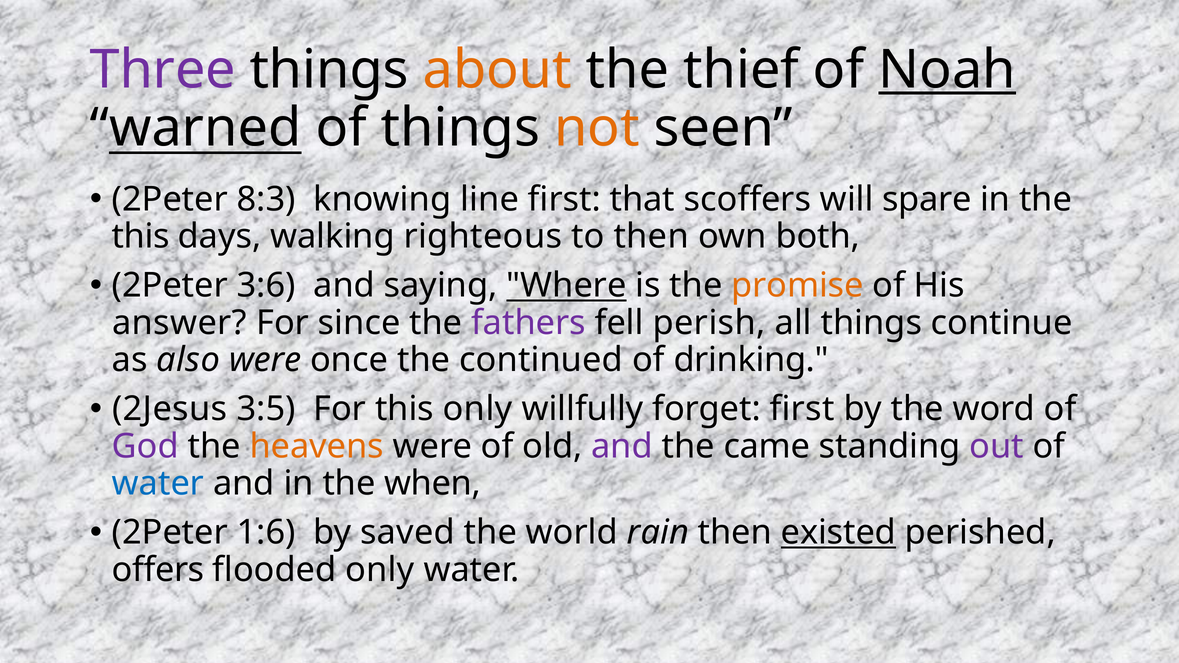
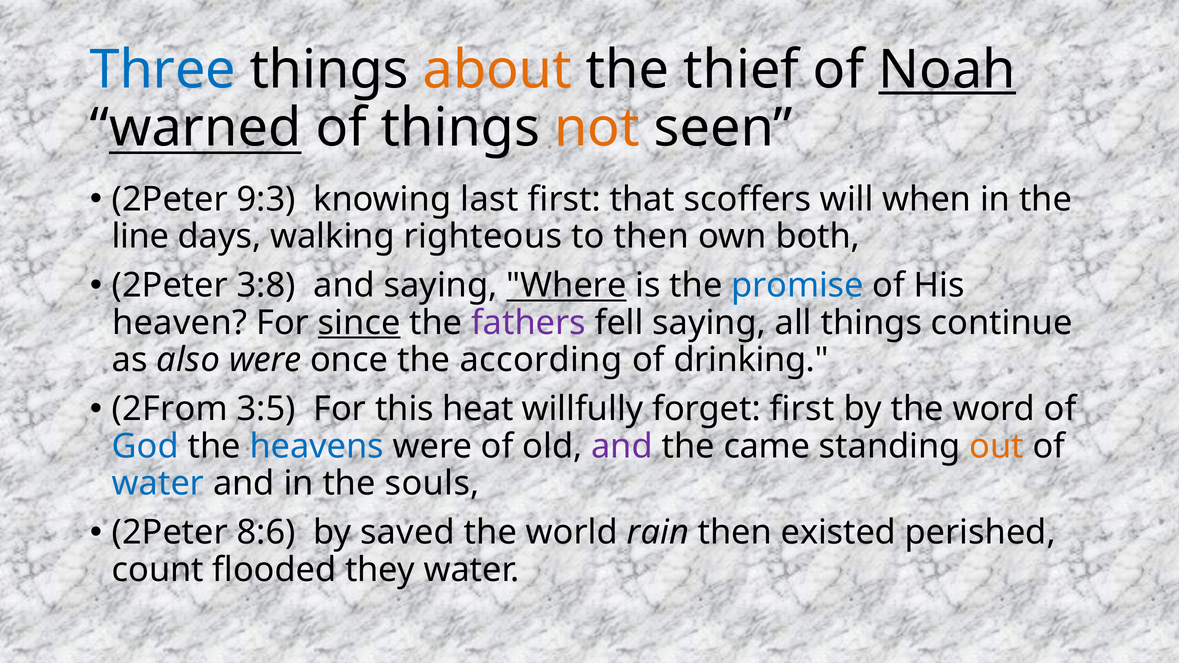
Three colour: purple -> blue (163, 70)
8:3: 8:3 -> 9:3 (266, 199)
line: line -> last (489, 199)
spare: spare -> when (927, 199)
this: this -> line (141, 236)
3:6: 3:6 -> 3:8 (266, 286)
promise colour: orange -> blue (798, 286)
answer: answer -> heaven (180, 323)
since underline: none -> present (359, 323)
fell perish: perish -> saying (709, 323)
continued: continued -> according (541, 360)
2Jesus: 2Jesus -> 2From (170, 409)
this only: only -> heat (478, 409)
God colour: purple -> blue (145, 446)
heavens colour: orange -> blue (317, 446)
out colour: purple -> orange (997, 446)
when: when -> souls (432, 483)
1:6: 1:6 -> 8:6 (266, 533)
existed underline: present -> none (838, 533)
offers: offers -> count (158, 570)
flooded only: only -> they (380, 570)
